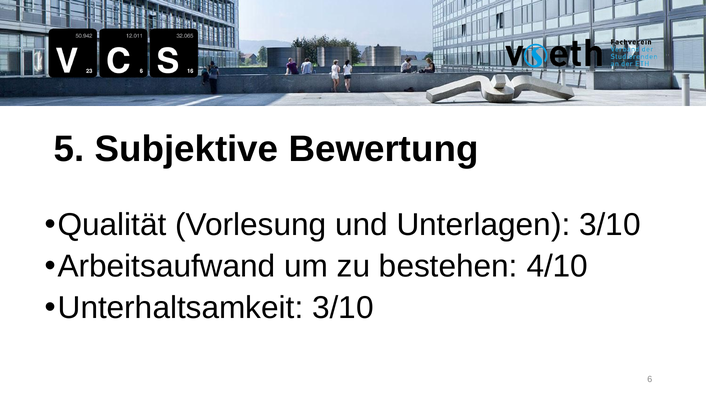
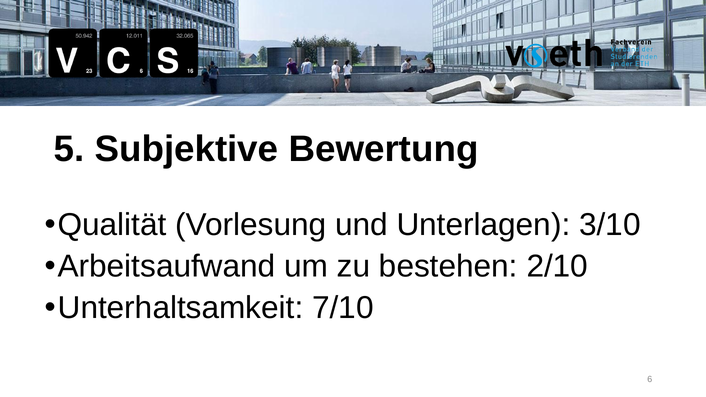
4/10: 4/10 -> 2/10 (557, 266)
Unterhaltsamkeit 3/10: 3/10 -> 7/10 (343, 308)
